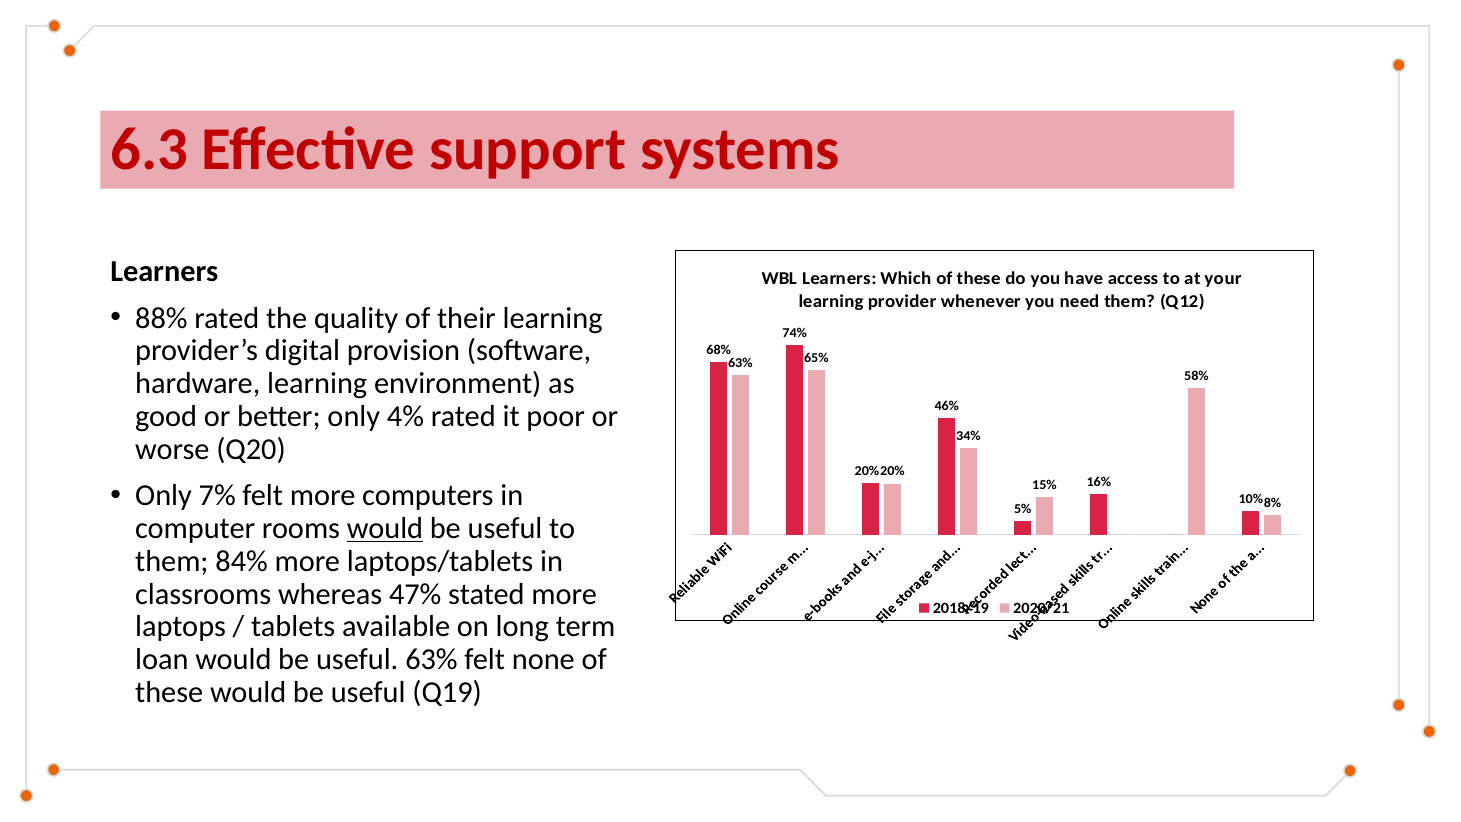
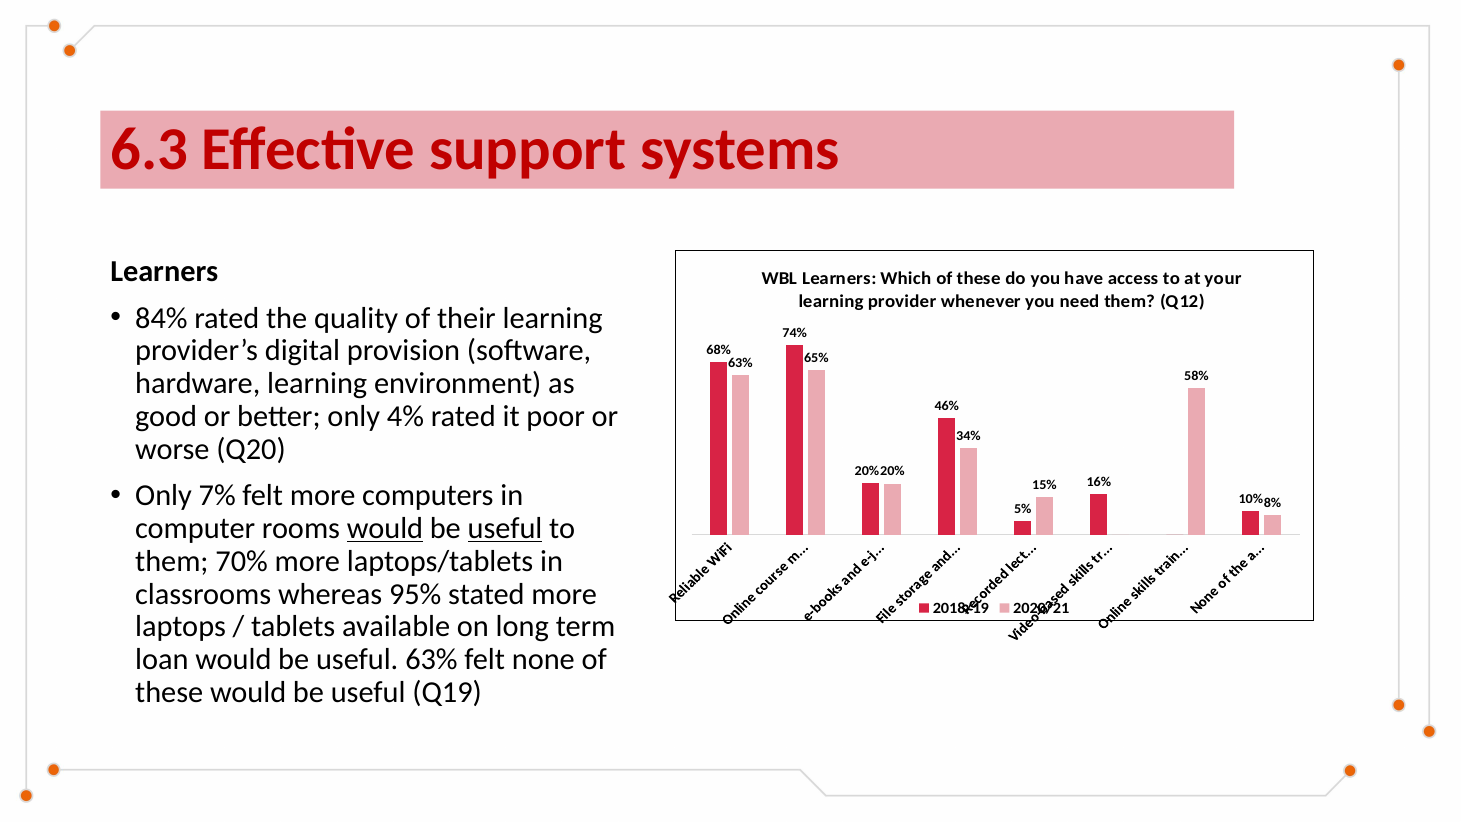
88%: 88% -> 84% (161, 318)
useful underline: none -> present (505, 528)
84%: 84% -> 70% (242, 561)
47%: 47% -> 95% (415, 594)
